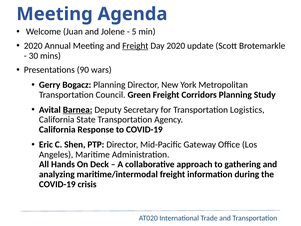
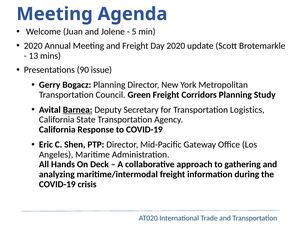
Freight underline: present -> none (135, 46)
30: 30 -> 13 (33, 56)
wars: wars -> issue (101, 70)
